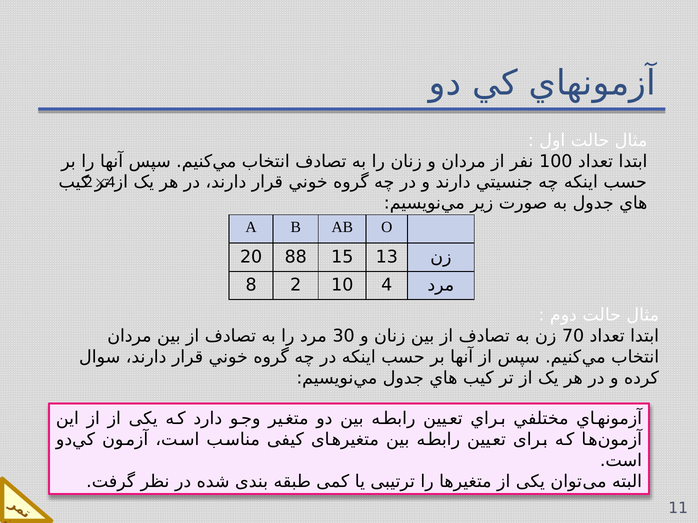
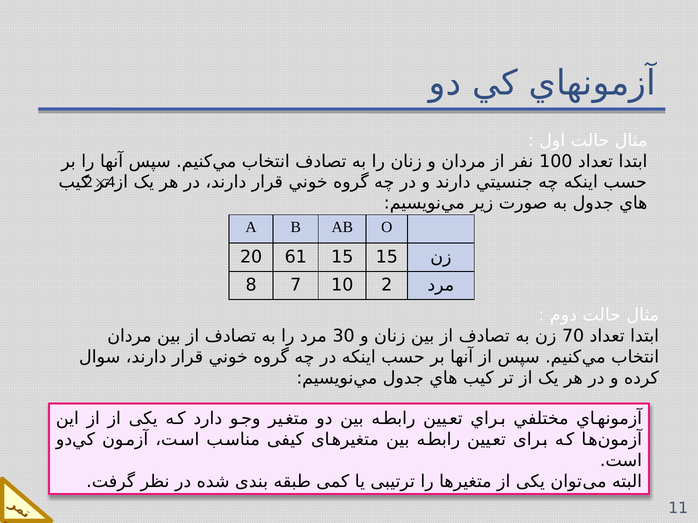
88: 88 -> 61 (296, 257)
15 13: 13 -> 15 (387, 257)
8 2: 2 -> 7 (296, 286)
10 4: 4 -> 2 (387, 286)
